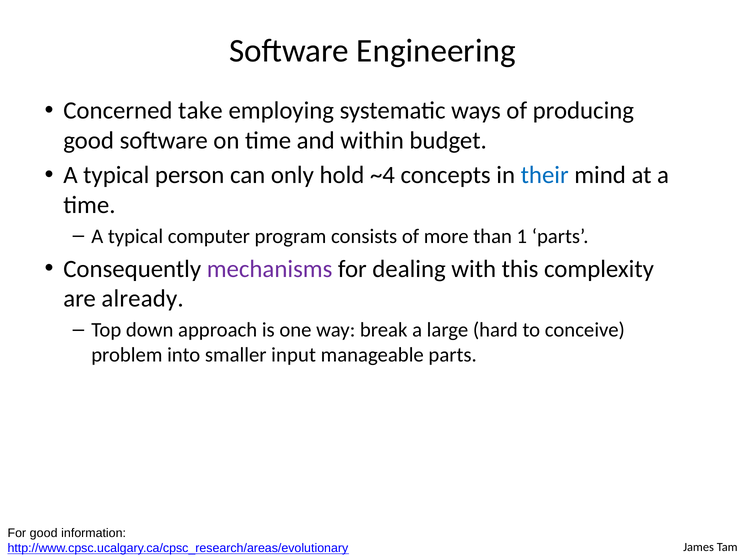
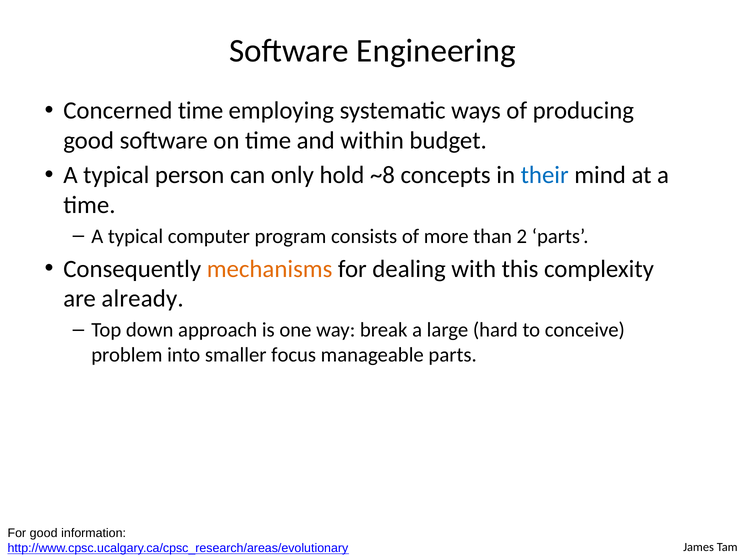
Concerned take: take -> time (201, 111)
~4: ~4 -> ~8 (382, 175)
1: 1 -> 2 (522, 236)
mechanisms colour: purple -> orange (270, 269)
input: input -> focus (294, 355)
